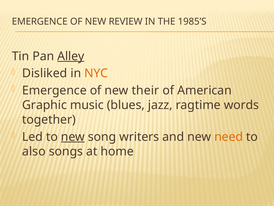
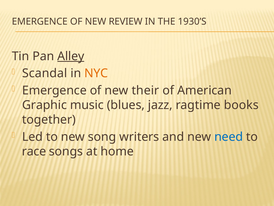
1985’S: 1985’S -> 1930’S (192, 21)
Disliked: Disliked -> Scandal (45, 73)
words: words -> books (241, 105)
new underline: present -> none (73, 136)
need colour: orange -> blue (229, 136)
also: also -> race (34, 151)
